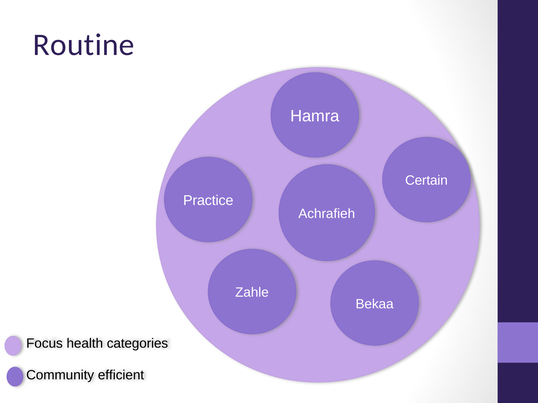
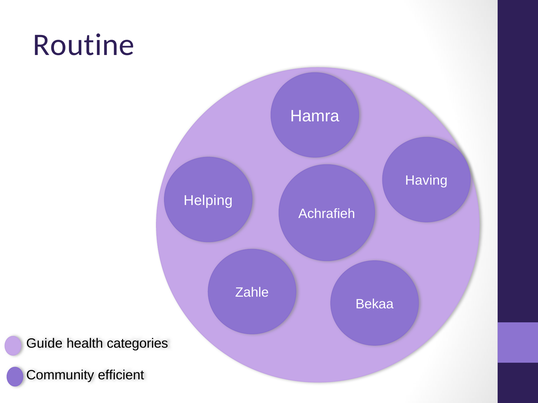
Certain: Certain -> Having (426, 181)
Practice: Practice -> Helping (208, 201)
Focus: Focus -> Guide (44, 344)
